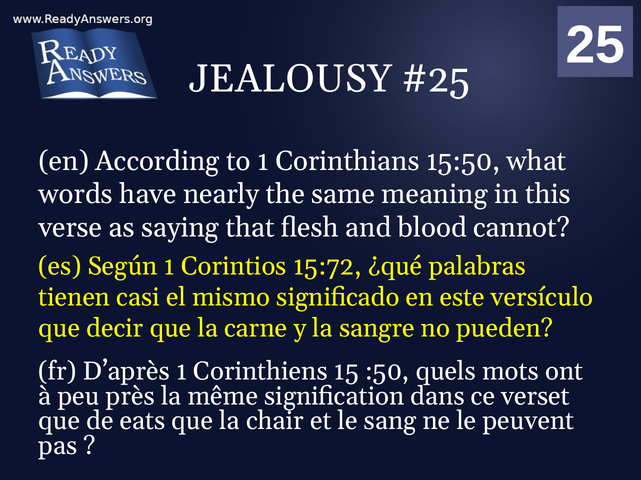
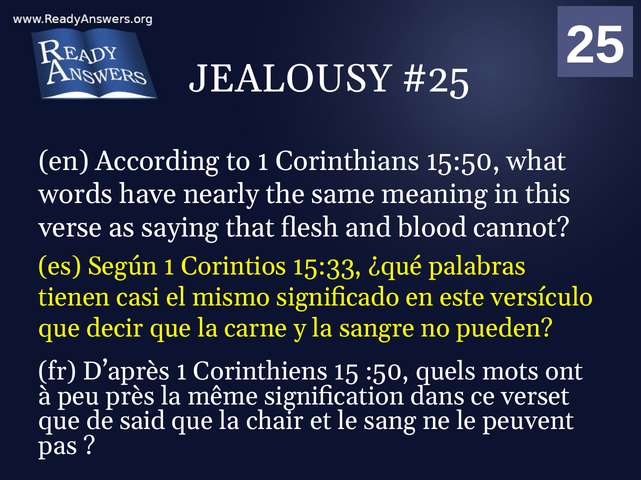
15:72: 15:72 -> 15:33 (327, 267)
eats: eats -> said (143, 422)
